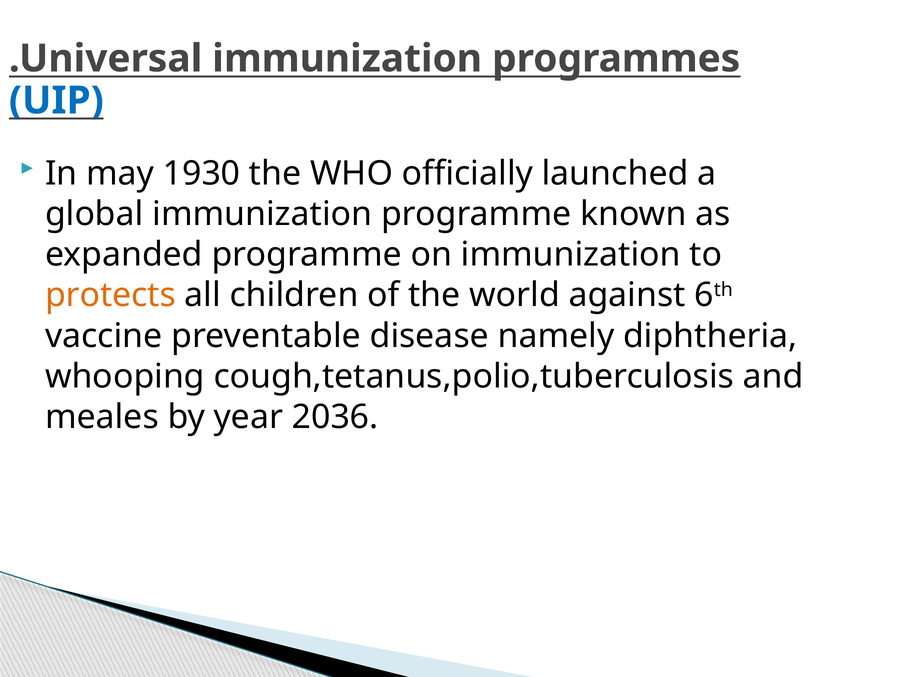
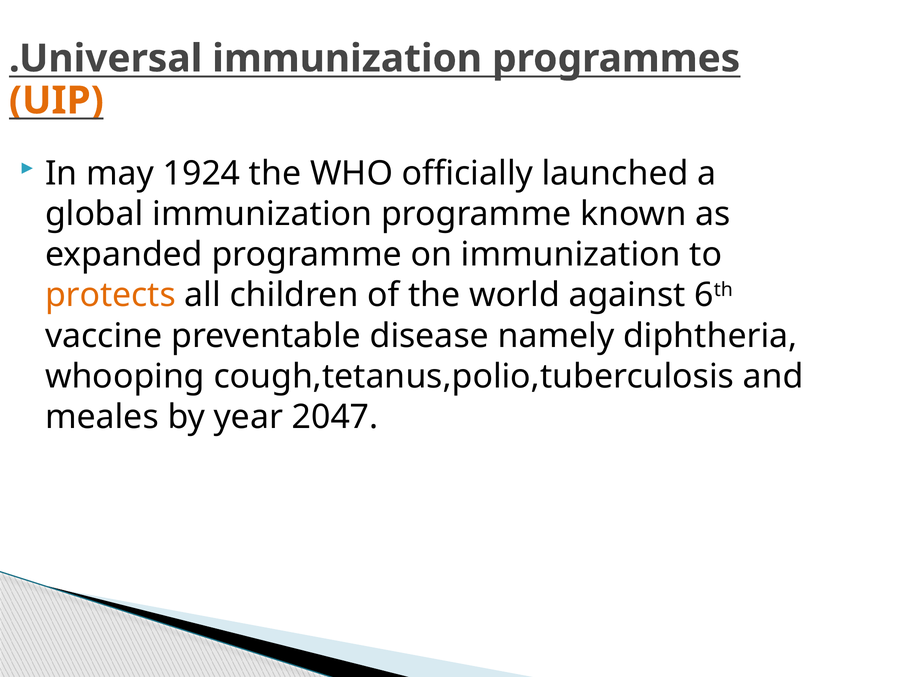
UIP colour: blue -> orange (56, 101)
1930: 1930 -> 1924 (202, 173)
2036: 2036 -> 2047 (335, 417)
